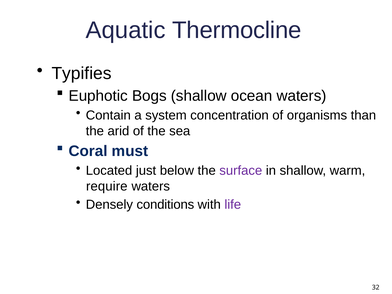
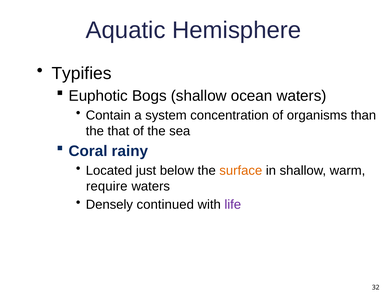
Thermocline: Thermocline -> Hemisphere (237, 30)
arid: arid -> that (118, 131)
must: must -> rainy (130, 151)
surface colour: purple -> orange (241, 171)
conditions: conditions -> continued (165, 205)
